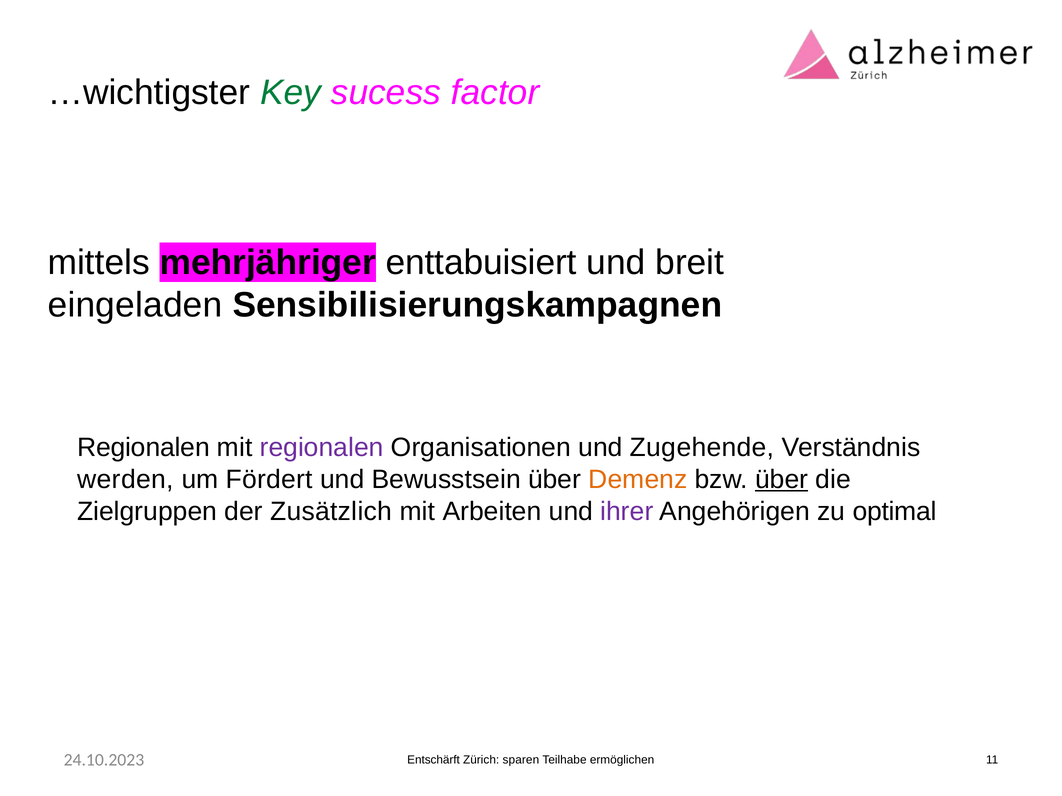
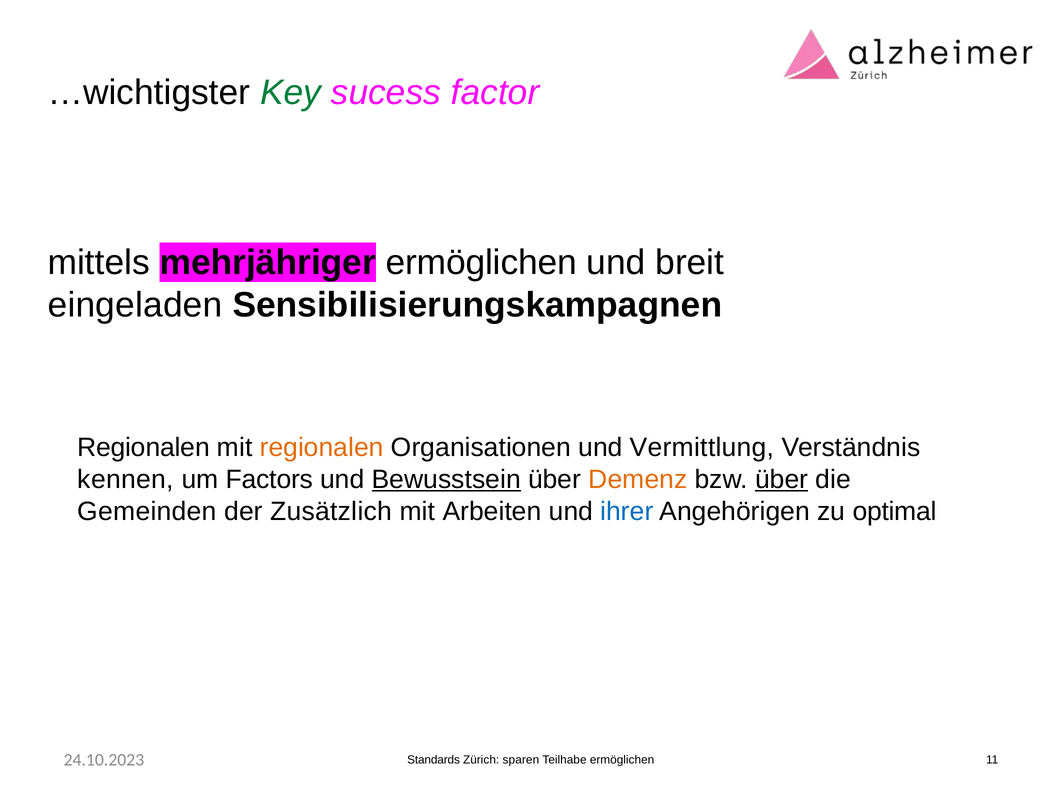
mehrjähriger enttabuisiert: enttabuisiert -> ermöglichen (481, 263)
regionalen colour: purple -> orange (322, 448)
Zugehende: Zugehende -> Vermittlung (702, 448)
werden: werden -> kennen (125, 480)
Fördert: Fördert -> Factors (269, 480)
Bewusstsein underline: none -> present (446, 480)
Zielgruppen: Zielgruppen -> Gemeinden (147, 512)
ihrer colour: purple -> blue (627, 512)
Entschärft: Entschärft -> Standards (434, 760)
